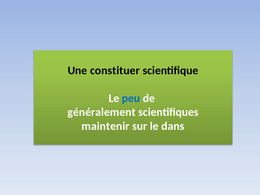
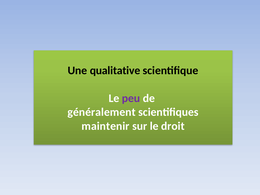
constituer: constituer -> qualitative (115, 71)
peu colour: blue -> purple (131, 98)
dans: dans -> droit (173, 126)
